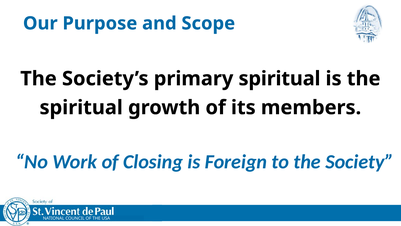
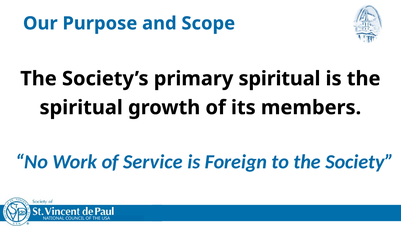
Closing: Closing -> Service (153, 161)
